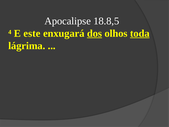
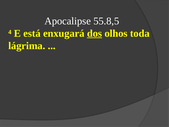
18.8,5: 18.8,5 -> 55.8,5 (106, 21)
este: este -> está (32, 33)
toda underline: present -> none (140, 33)
